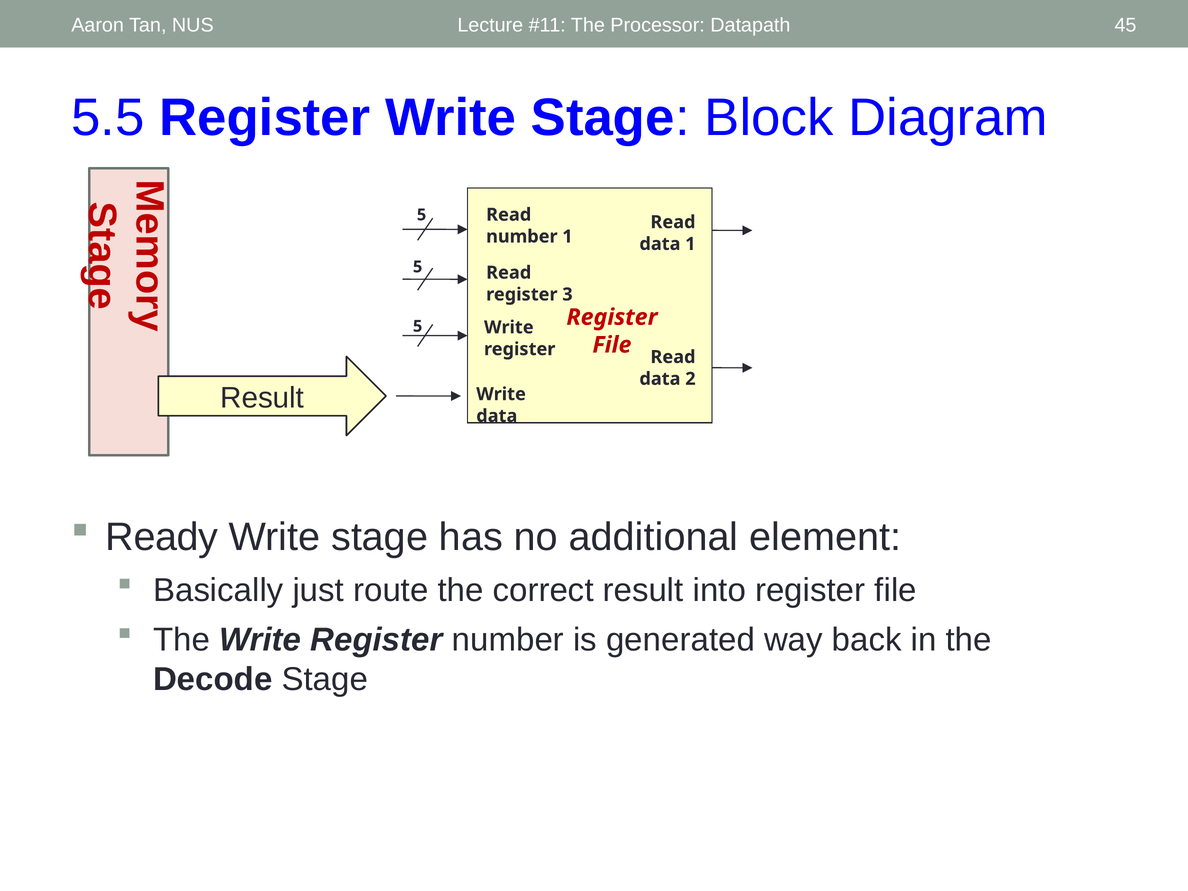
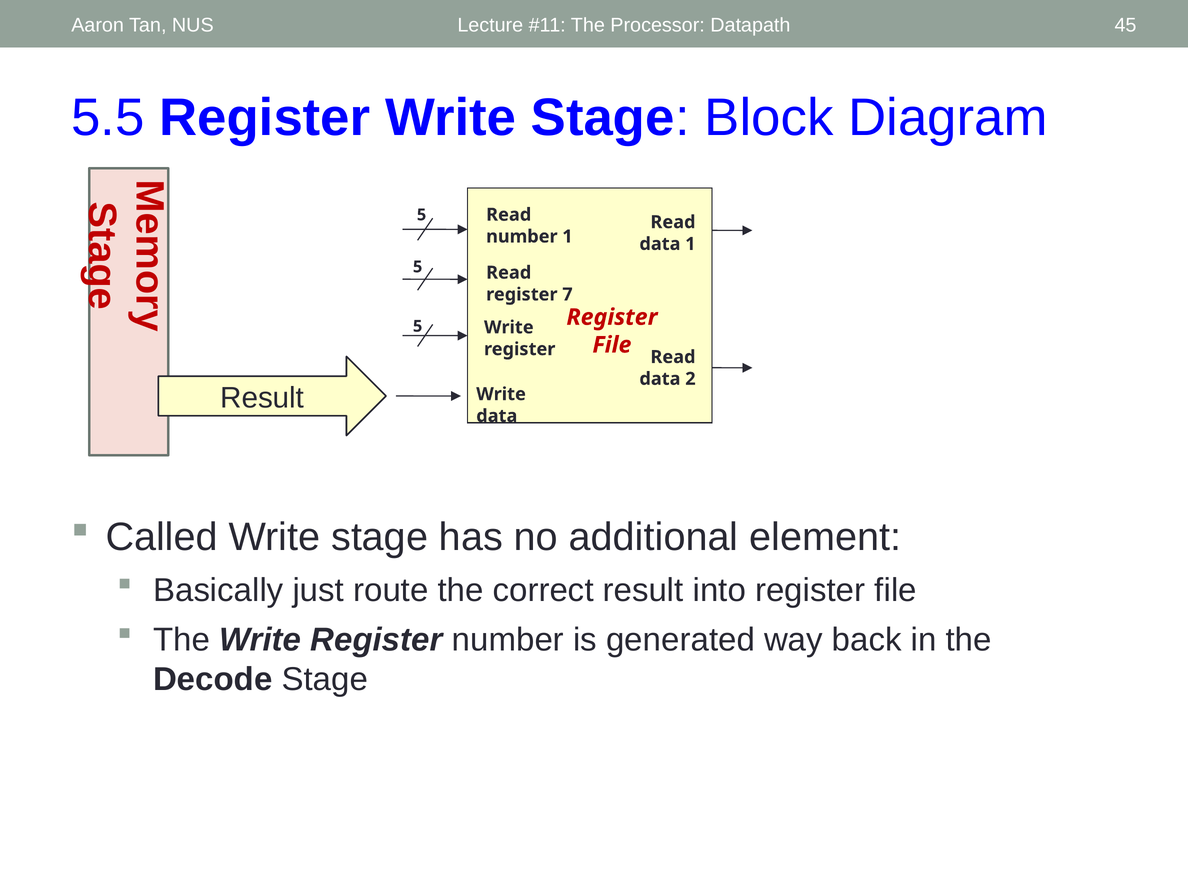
3: 3 -> 7 (567, 294)
Ready: Ready -> Called (162, 537)
